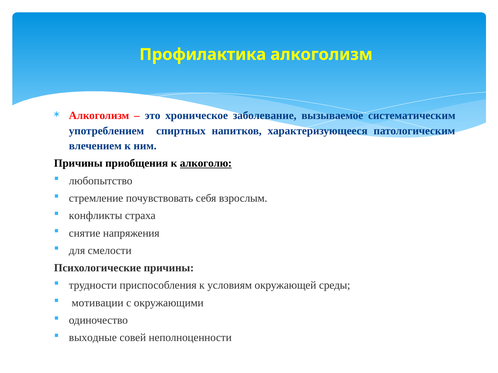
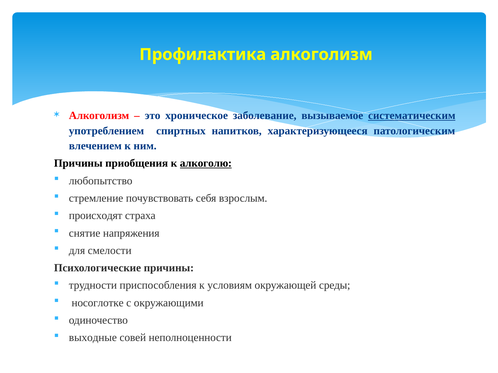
систематическим underline: none -> present (412, 116)
конфликты: конфликты -> происходят (96, 216)
мотивации: мотивации -> носоглотке (98, 303)
